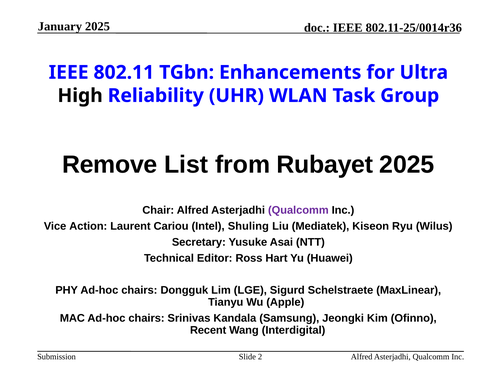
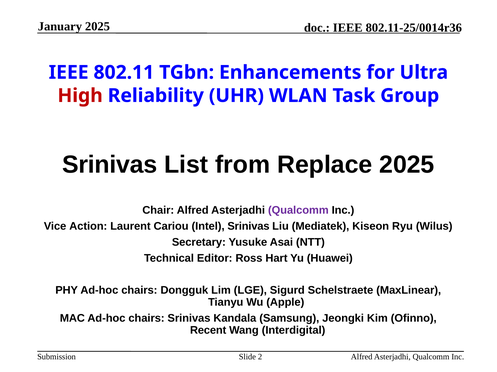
High colour: black -> red (80, 96)
Remove: Remove -> Srinivas (110, 165)
Rubayet: Rubayet -> Replace (325, 165)
Intel Shuling: Shuling -> Srinivas (248, 227)
